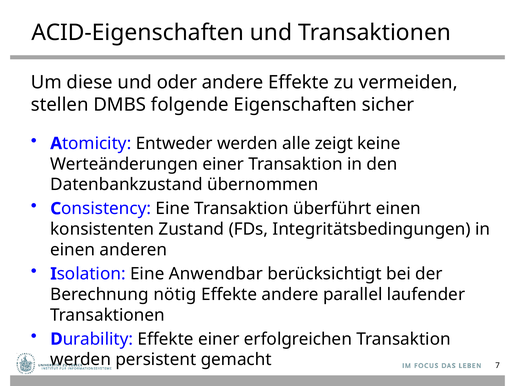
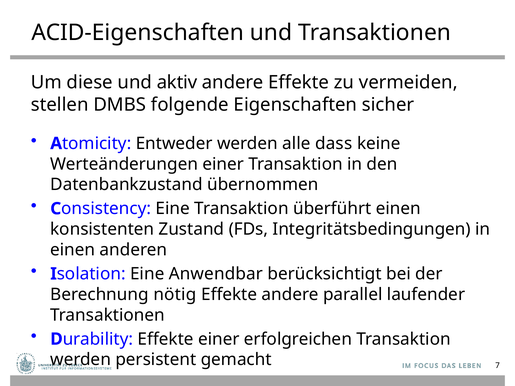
oder: oder -> aktiv (177, 82)
zeigt: zeigt -> dass (334, 144)
